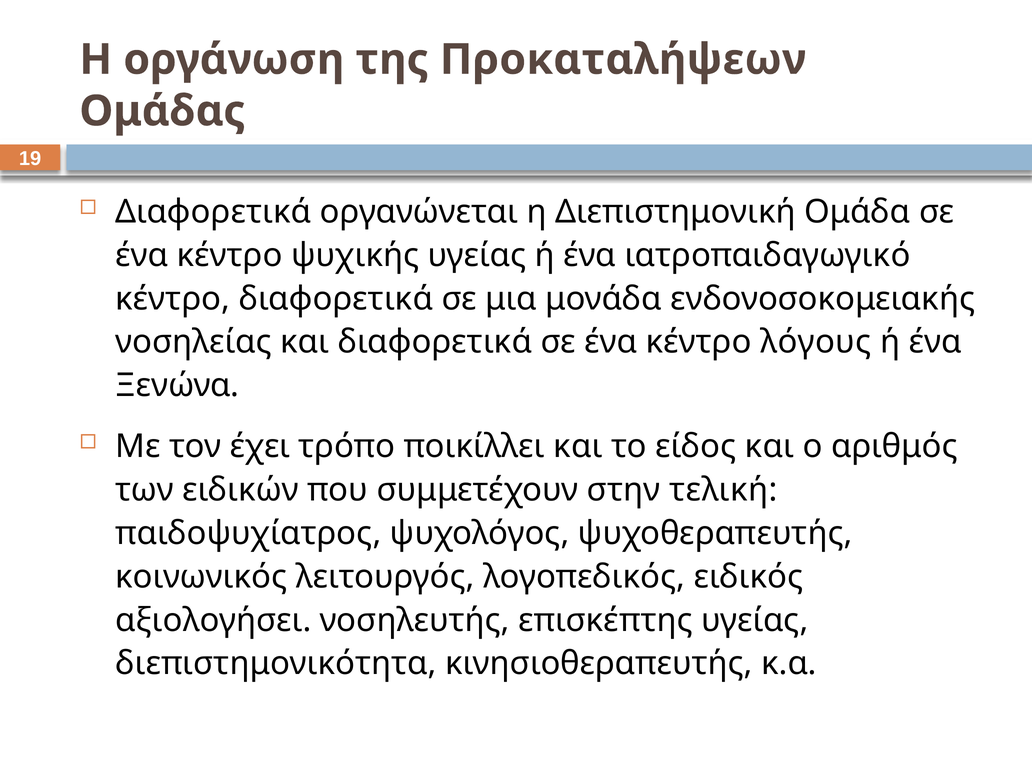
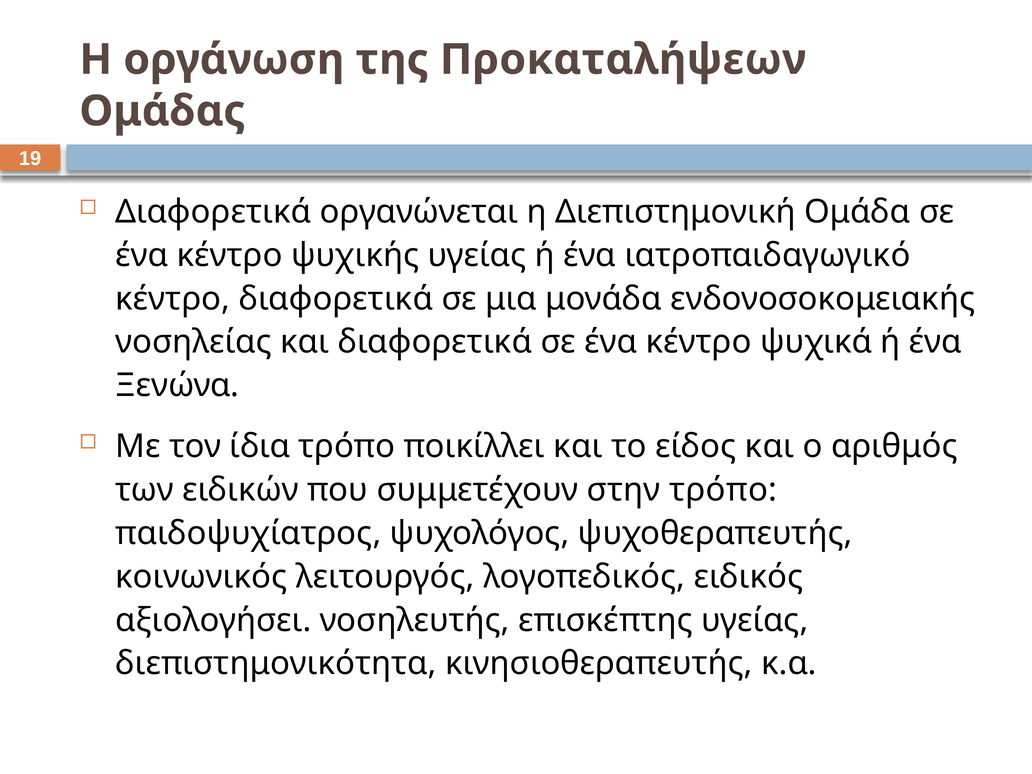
λόγους: λόγους -> ψυχικά (816, 342)
έχει: έχει -> ίδια (260, 446)
στην τελική: τελική -> τρόπο (723, 490)
